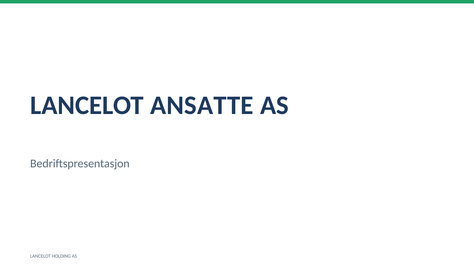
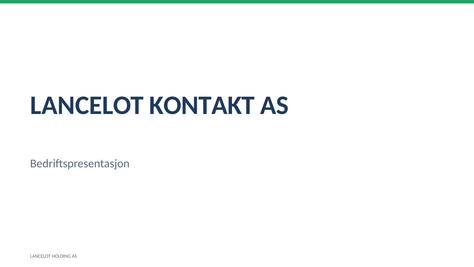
ANSATTE: ANSATTE -> KONTAKT (202, 105)
